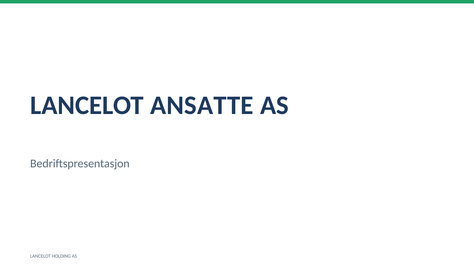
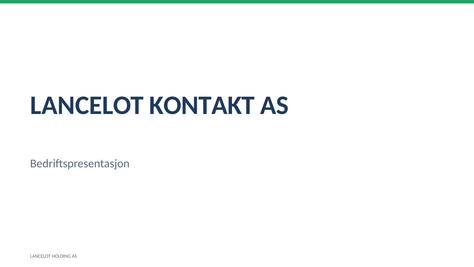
ANSATTE: ANSATTE -> KONTAKT (202, 105)
